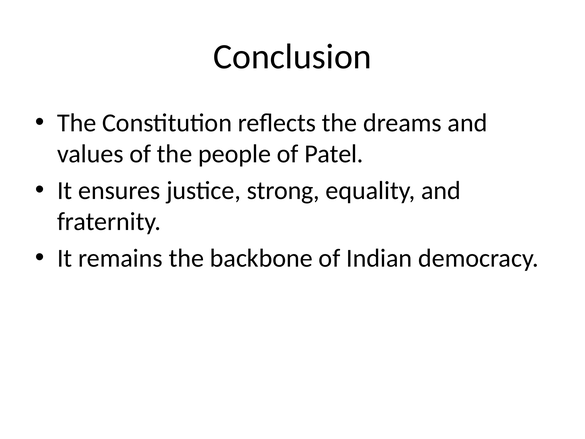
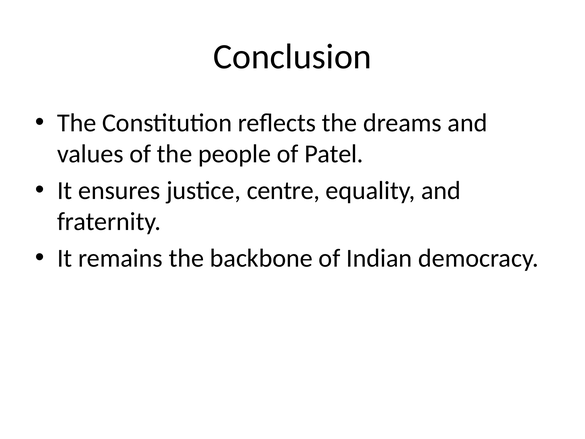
strong: strong -> centre (283, 190)
